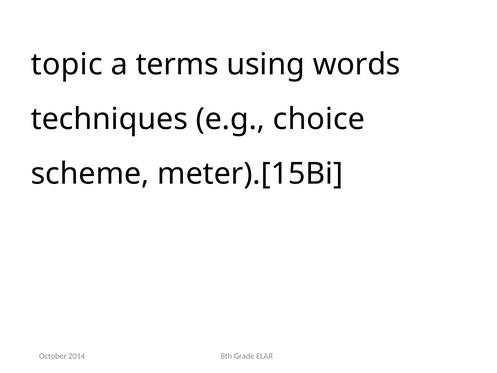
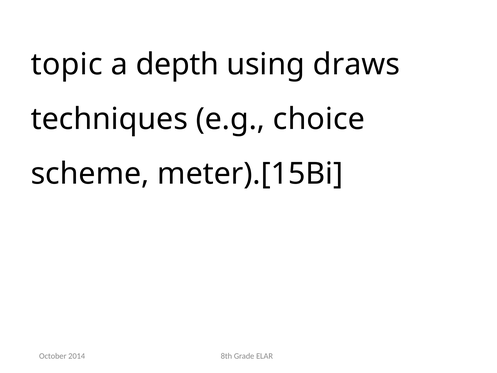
terms: terms -> depth (177, 64)
words: words -> draws (357, 64)
